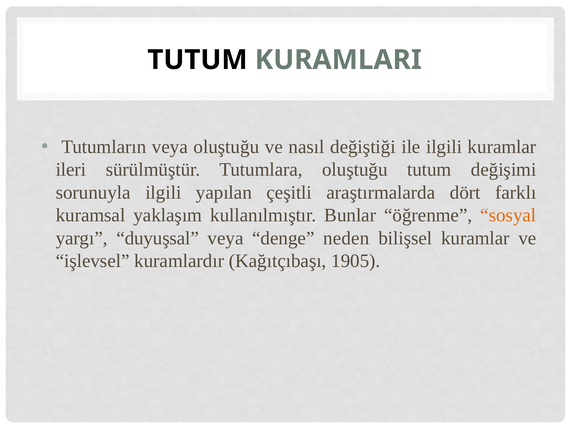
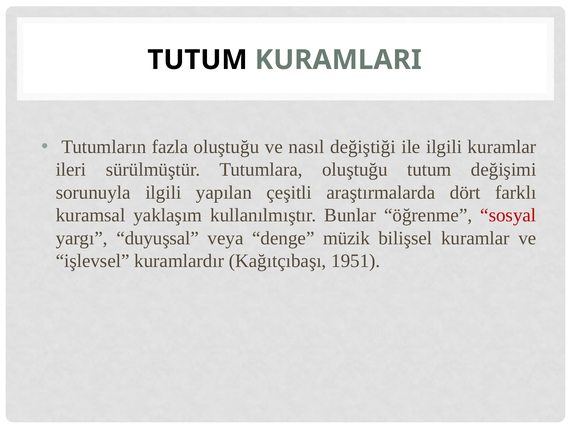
Tutumların veya: veya -> fazla (170, 147)
sosyal colour: orange -> red (508, 215)
neden: neden -> müzik (346, 238)
1905: 1905 -> 1951 (356, 261)
